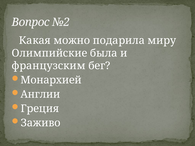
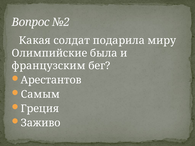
можно: можно -> солдат (72, 41)
Монархией: Монархией -> Арестантов (51, 80)
Англии: Англии -> Самым (40, 94)
